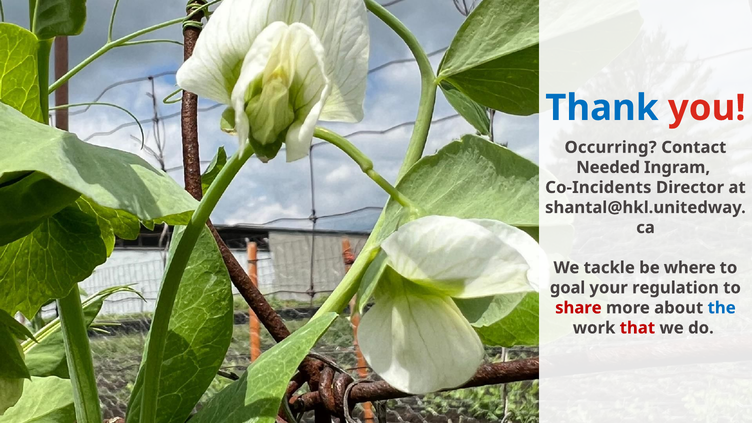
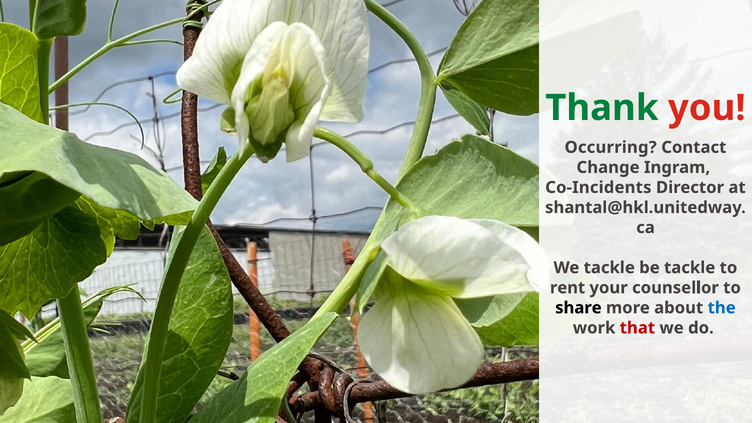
Thank colour: blue -> green (602, 108)
Needed: Needed -> Change (608, 167)
be where: where -> tackle (690, 268)
goal: goal -> rent (568, 288)
regulation: regulation -> counsellor (675, 288)
share colour: red -> black (578, 308)
